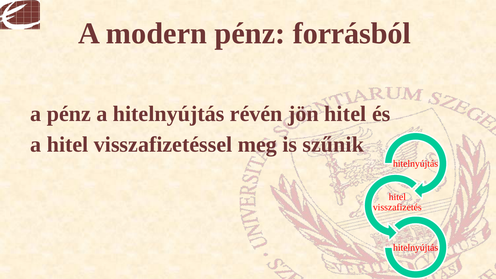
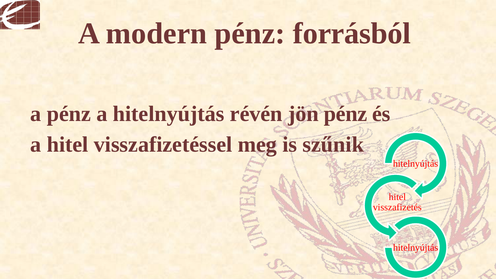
jön hitel: hitel -> pénz (345, 114)
